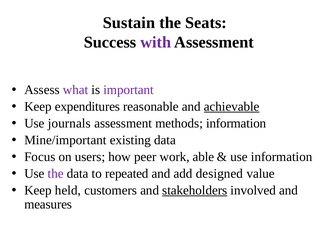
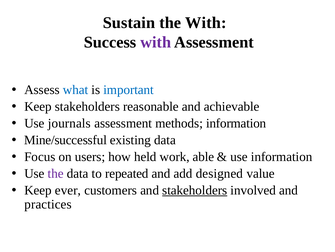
the Seats: Seats -> With (206, 23)
what colour: purple -> blue (76, 90)
important colour: purple -> blue (129, 90)
Keep expenditures: expenditures -> stakeholders (87, 106)
achievable underline: present -> none (232, 106)
Mine/important: Mine/important -> Mine/successful (65, 140)
peer: peer -> held (145, 156)
held: held -> ever (68, 190)
measures: measures -> practices (48, 204)
